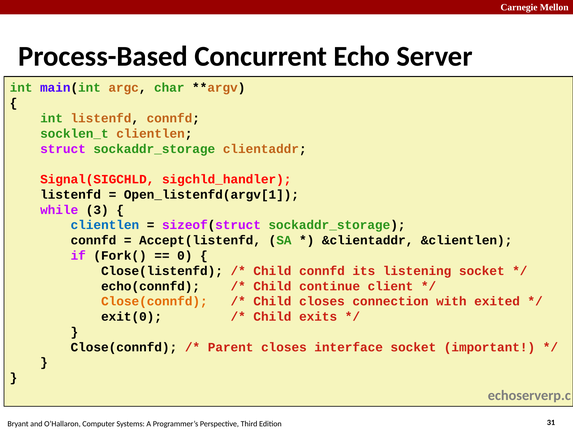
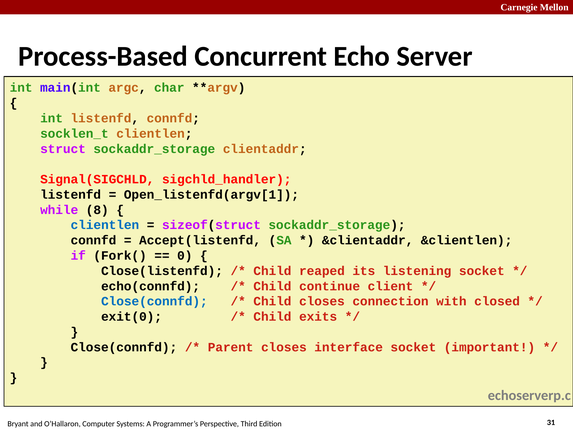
3: 3 -> 8 (97, 210)
Child connfd: connfd -> reaped (322, 271)
Close(connfd colour: orange -> blue (154, 301)
exited: exited -> closed (497, 301)
